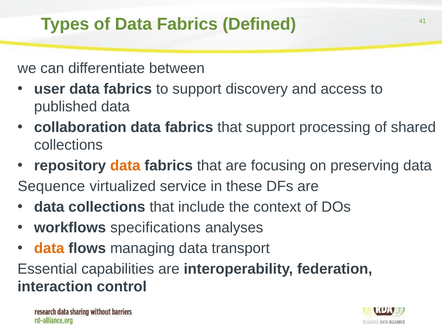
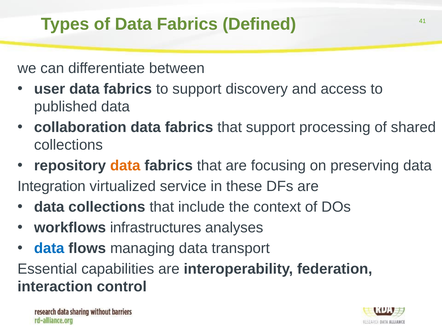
Sequence: Sequence -> Integration (52, 186)
specifications: specifications -> infrastructures (156, 227)
data colour: orange -> blue (49, 248)
